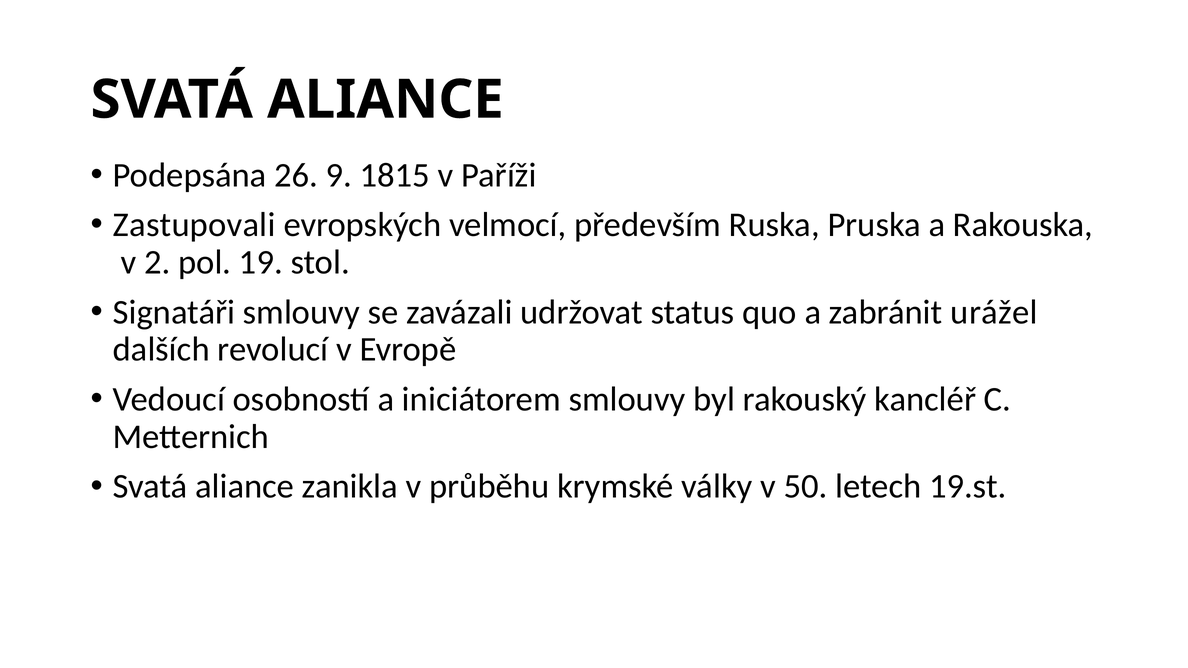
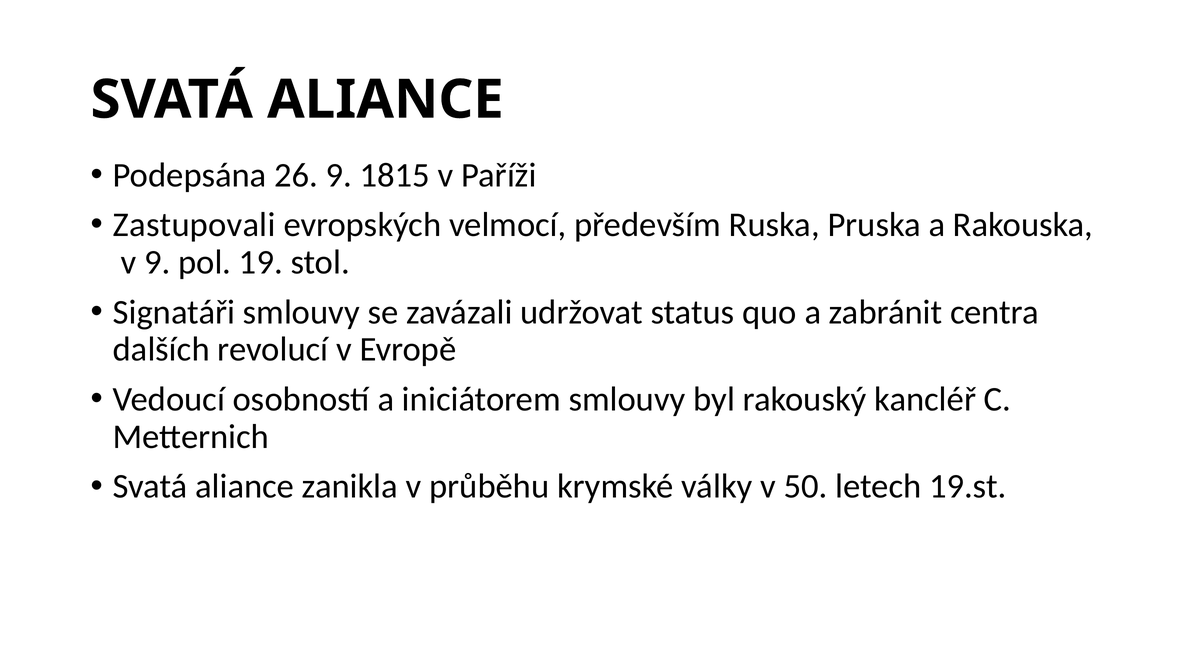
v 2: 2 -> 9 (157, 262)
urážel: urážel -> centra (995, 312)
